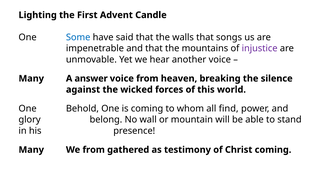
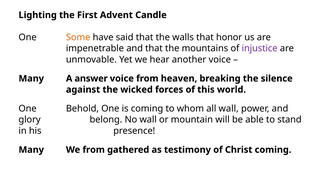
Some colour: blue -> orange (78, 37)
songs: songs -> honor (229, 37)
all find: find -> wall (229, 108)
